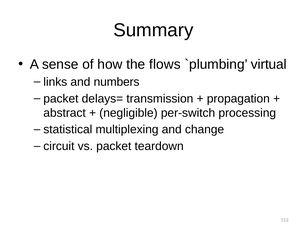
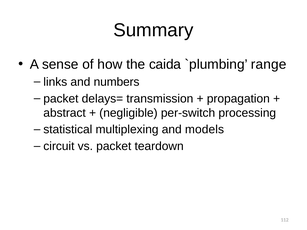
flows: flows -> caida (165, 64)
virtual: virtual -> range (269, 64)
change: change -> models (204, 130)
